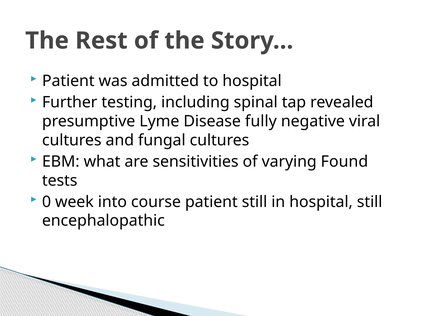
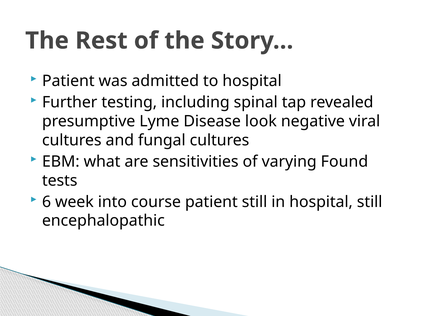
fully: fully -> look (261, 121)
0: 0 -> 6 (47, 202)
